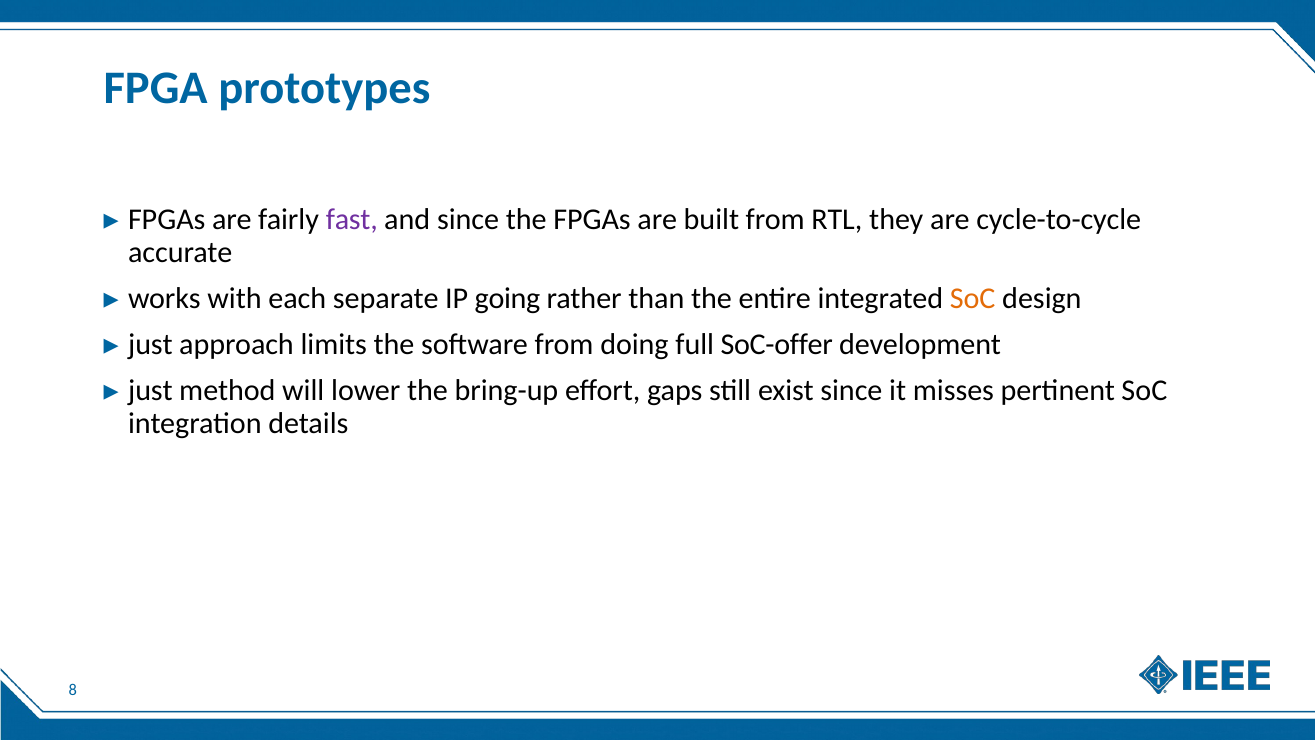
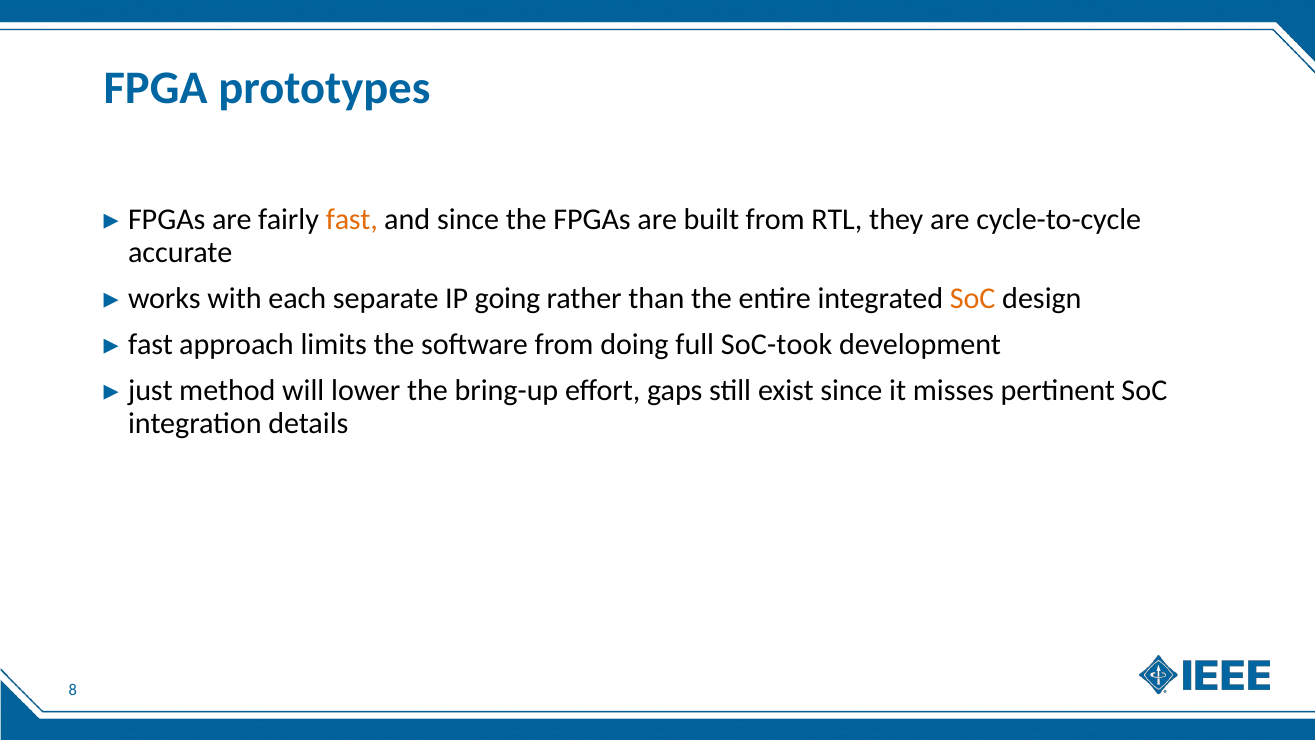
fast colour: purple -> orange (352, 220)
just: just -> fast (151, 345)
SoC-offer: SoC-offer -> SoC-took (777, 345)
